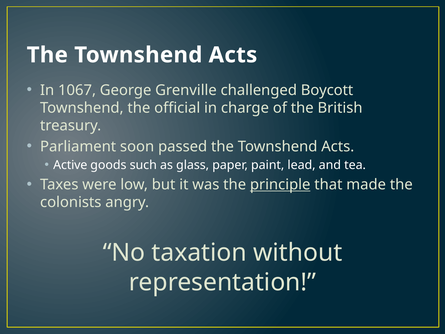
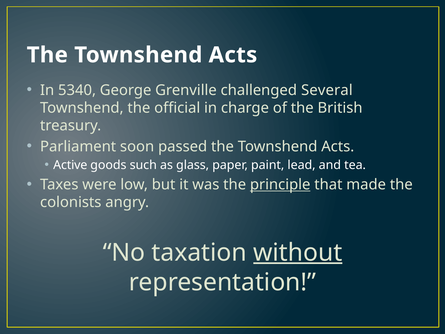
1067: 1067 -> 5340 (77, 90)
Boycott: Boycott -> Several (327, 90)
without underline: none -> present (298, 252)
